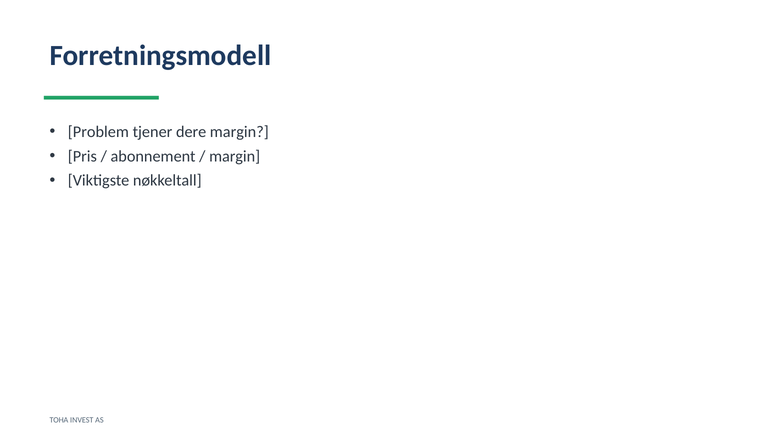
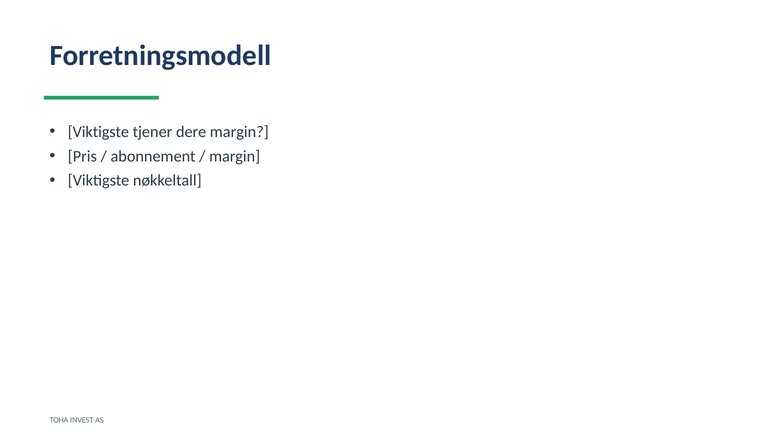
Problem: Problem -> Viktigste (98, 132)
